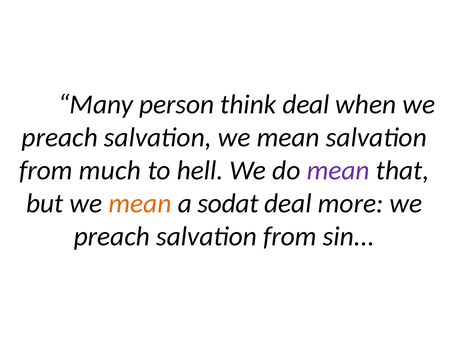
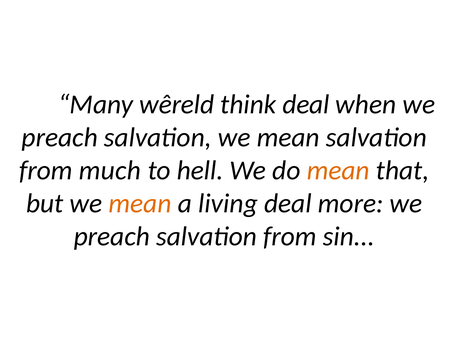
person: person -> wêreld (177, 104)
mean colour: purple -> orange (338, 170)
sodat: sodat -> living (228, 203)
